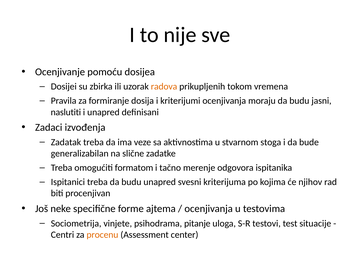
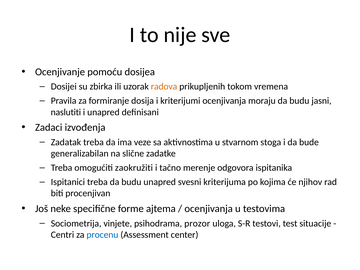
formatom: formatom -> zaokružiti (134, 168)
pitanje: pitanje -> prozor (197, 223)
procenu colour: orange -> blue (102, 235)
